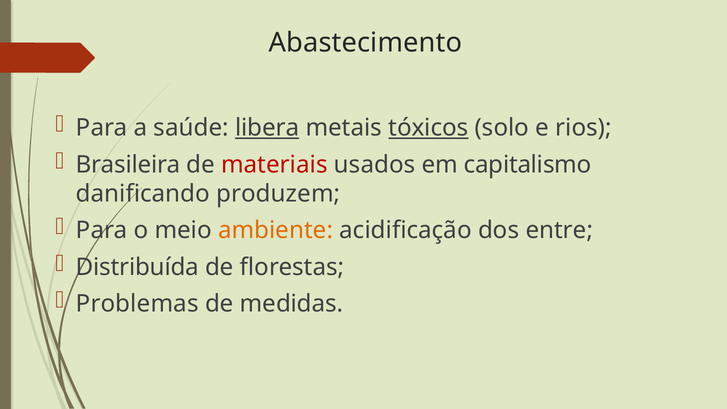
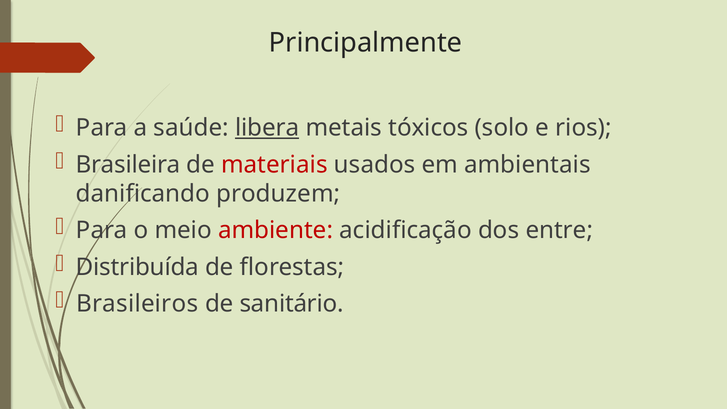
Abastecimento: Abastecimento -> Principalmente (366, 43)
tóxicos underline: present -> none (428, 128)
capitalismo: capitalismo -> ambientais (527, 165)
ambiente colour: orange -> red (276, 230)
Problemas: Problemas -> Brasileiros (137, 304)
medidas: medidas -> sanitário (292, 304)
